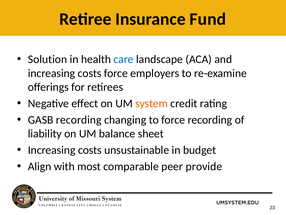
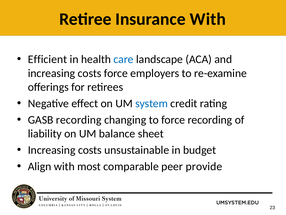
Insurance Fund: Fund -> With (208, 19)
Solution: Solution -> Efficient (48, 59)
system colour: orange -> blue (152, 103)
